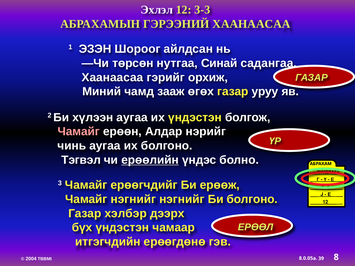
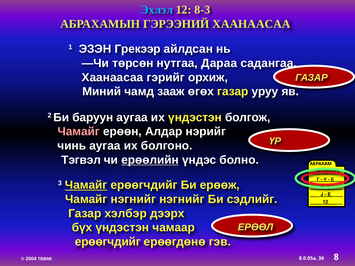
Эхлэл colour: white -> light blue (157, 10)
3-3: 3-3 -> 8-3 (202, 10)
Шороог: Шороог -> Грекээр (138, 49)
Синай: Синай -> Дараа (219, 63)
хүлээн: хүлээн -> баруун (93, 117)
Чамайг underline: none -> present (86, 185)
Би болгоно: болгоно -> сэдлийг (252, 199)
итгэгчдийн: итгэгчдийн -> ерөөгчдийг (108, 242)
